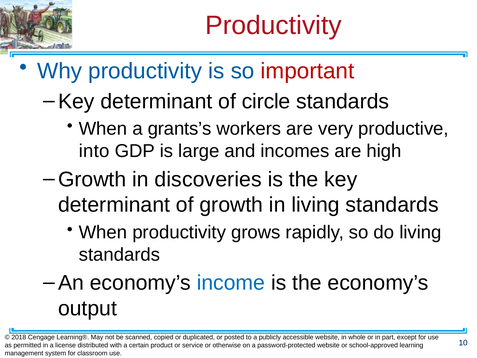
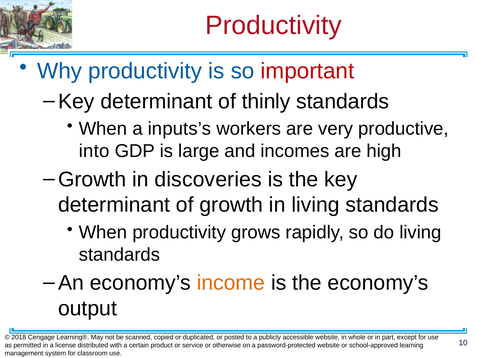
circle: circle -> thinly (266, 101)
grants’s: grants’s -> inputs’s (179, 129)
income colour: blue -> orange (231, 283)
